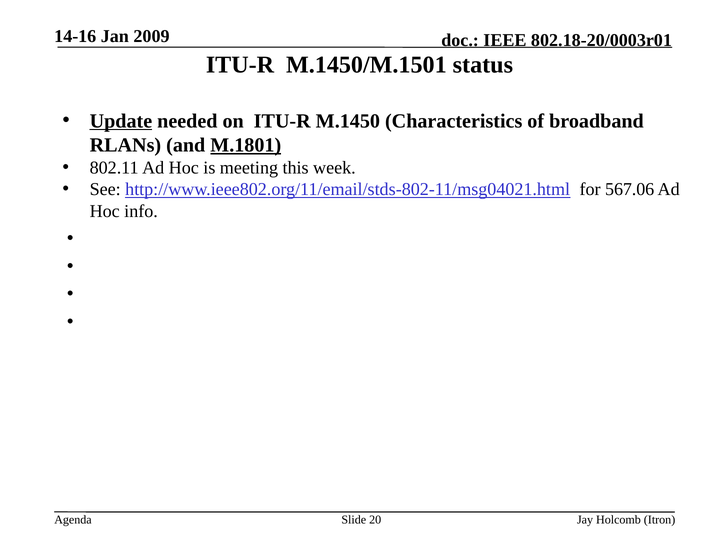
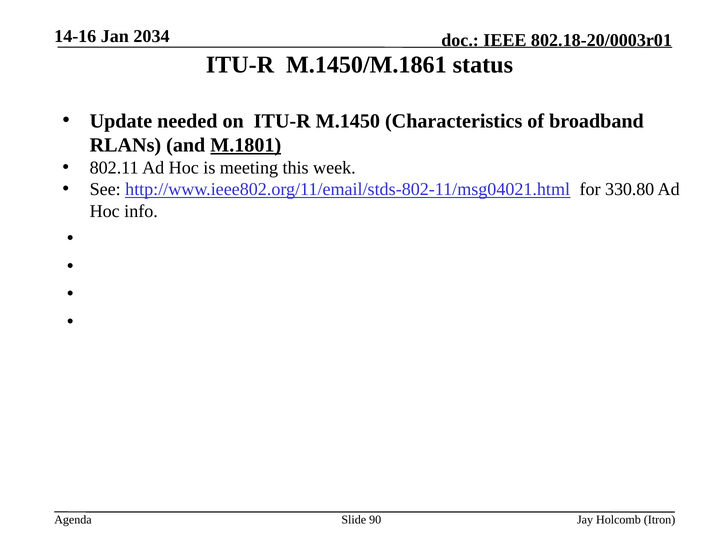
2009: 2009 -> 2034 (152, 36)
M.1450/M.1501: M.1450/M.1501 -> M.1450/M.1861 (366, 65)
Update underline: present -> none (121, 121)
567.06: 567.06 -> 330.80 (630, 190)
20: 20 -> 90 (375, 520)
